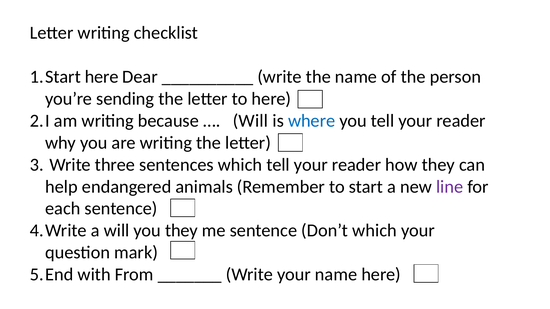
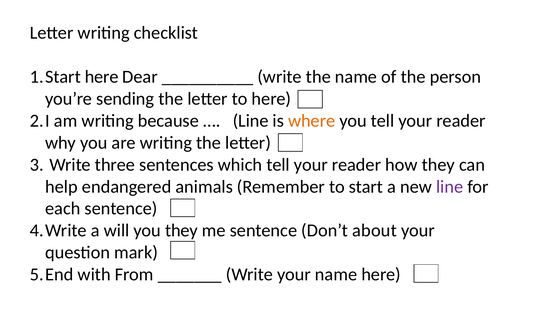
Will: Will -> Line (251, 121)
where colour: blue -> orange (312, 121)
Don’t which: which -> about (375, 231)
